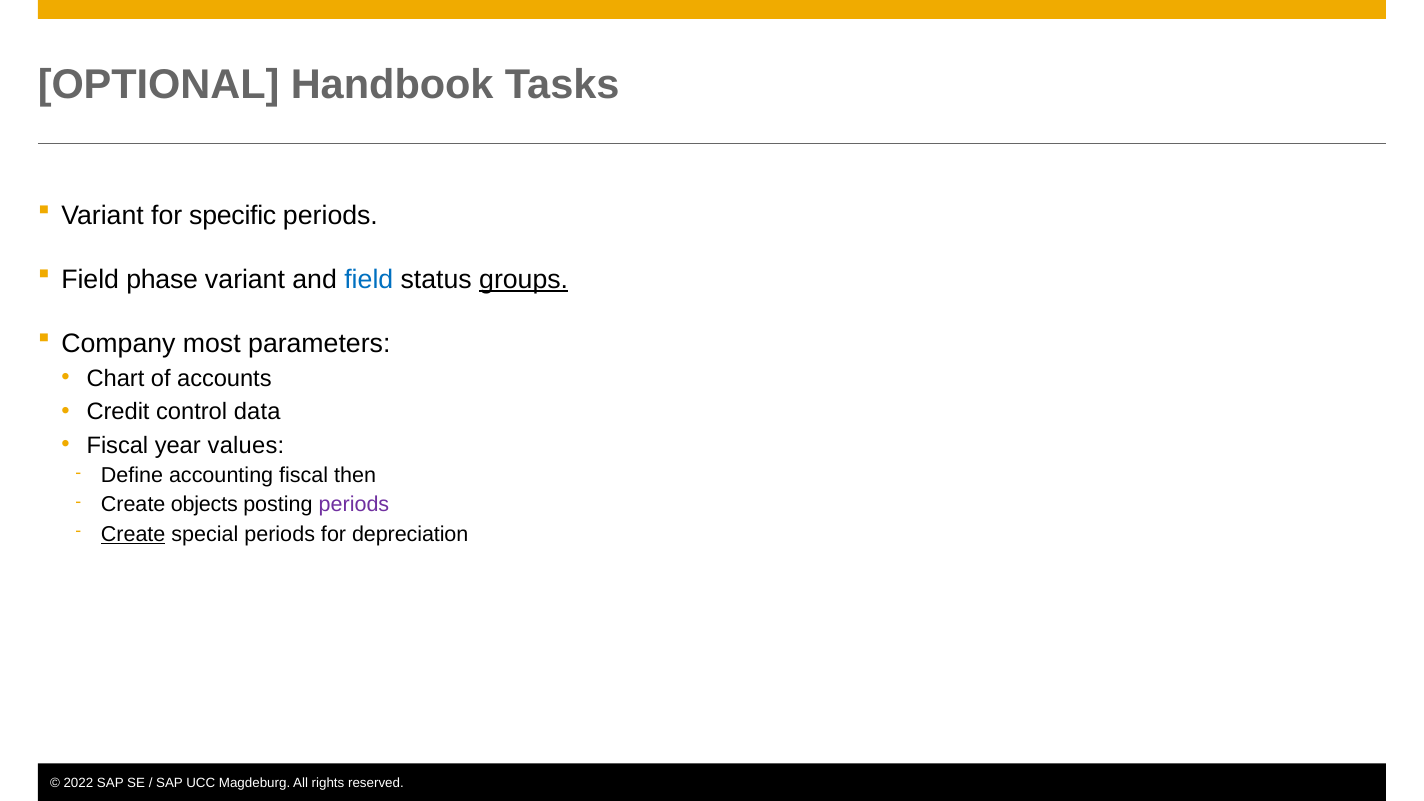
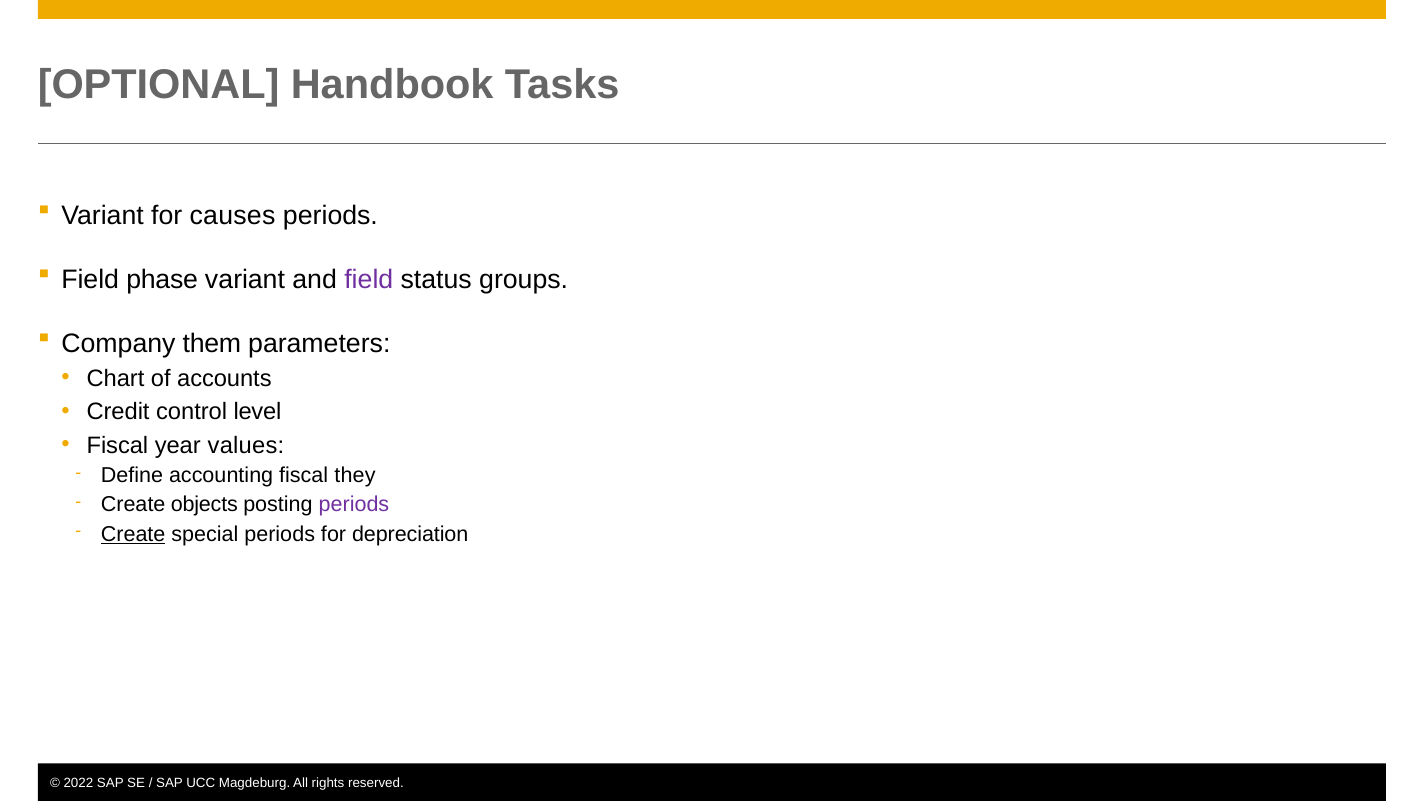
specific: specific -> causes (232, 215)
field colour: blue -> purple (369, 279)
groups underline: present -> none (524, 279)
most: most -> them (212, 343)
data: data -> level (257, 412)
then: then -> they (355, 476)
